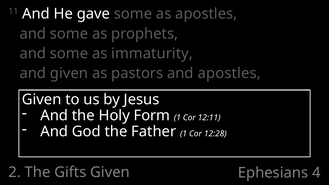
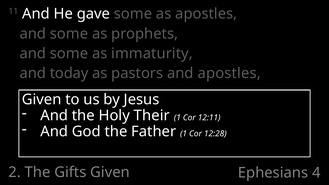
and given: given -> today (69, 73)
Form: Form -> Their (152, 115)
